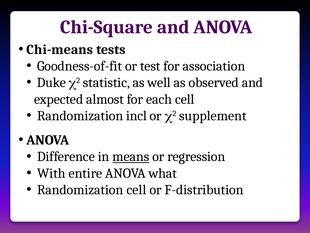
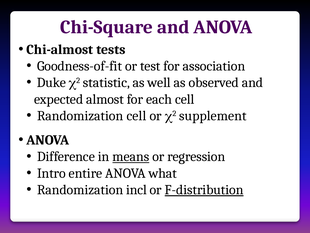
Chi-means: Chi-means -> Chi-almost (60, 49)
Randomization incl: incl -> cell (136, 116)
With: With -> Intro (51, 173)
Randomization cell: cell -> incl (137, 189)
F-distribution underline: none -> present (204, 189)
